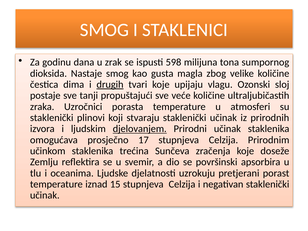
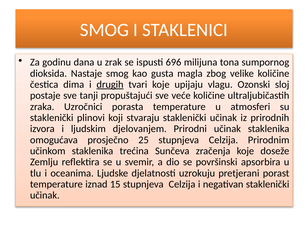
598: 598 -> 696 (173, 62)
djelovanjem underline: present -> none (140, 129)
17: 17 -> 25 (144, 140)
